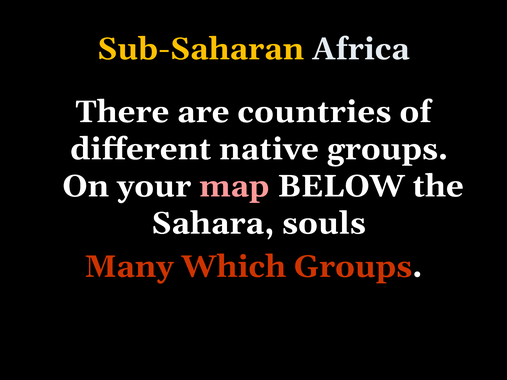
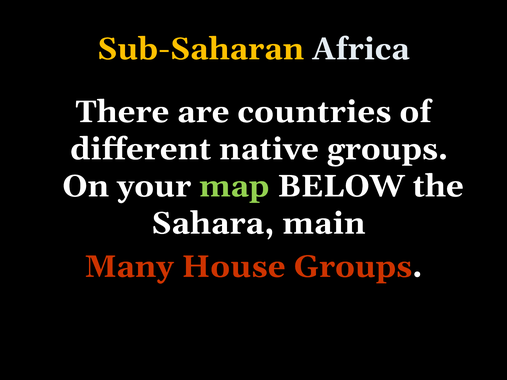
map colour: pink -> light green (234, 186)
souls: souls -> main (324, 224)
Which: Which -> House (234, 267)
